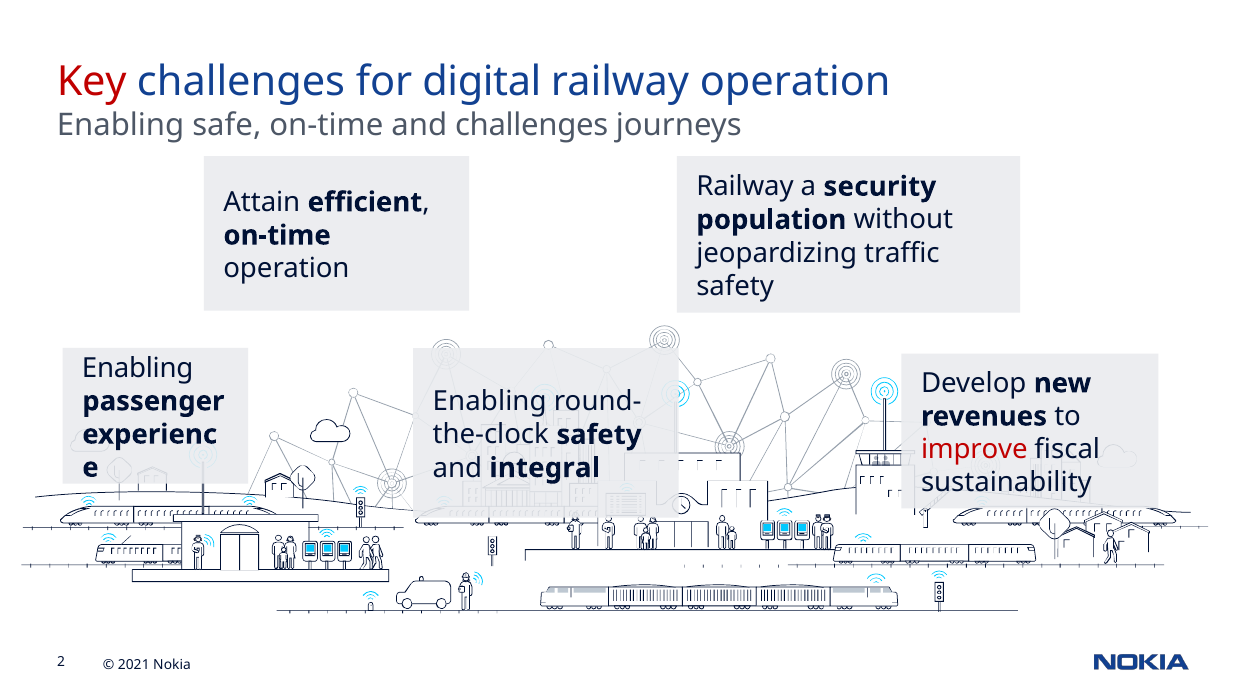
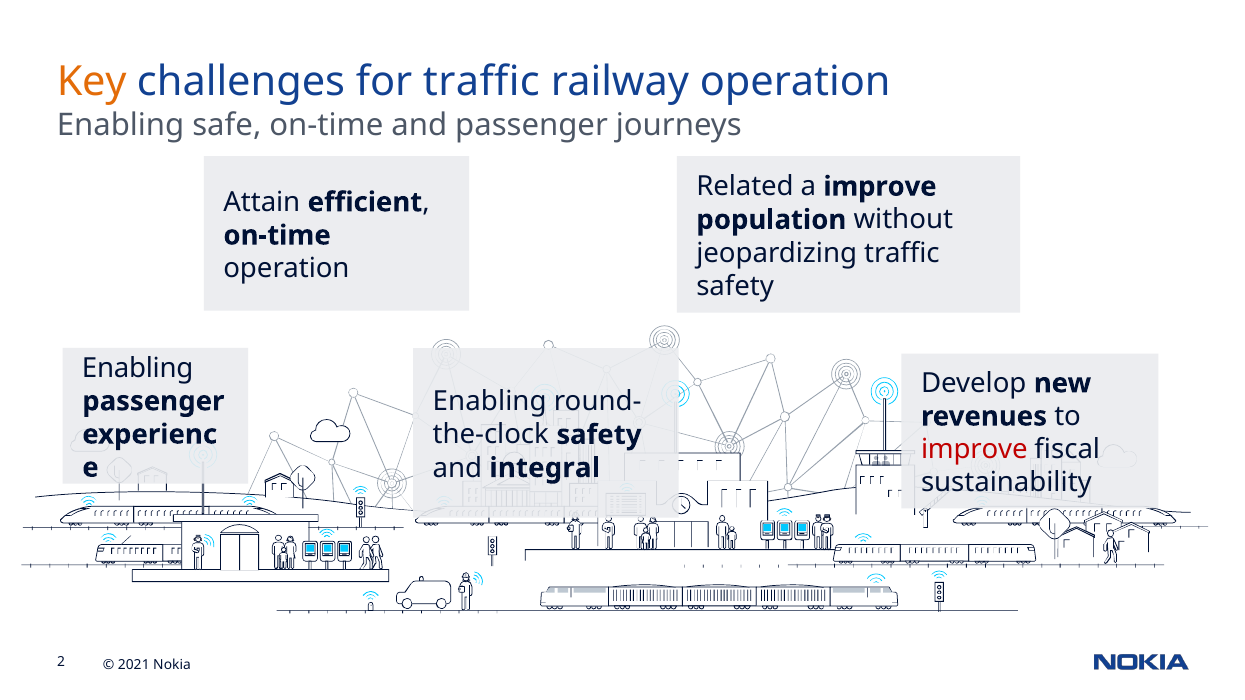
Key colour: red -> orange (92, 82)
for digital: digital -> traffic (481, 82)
and challenges: challenges -> passenger (532, 125)
Railway: Railway -> Related (745, 187)
a security: security -> improve (880, 187)
